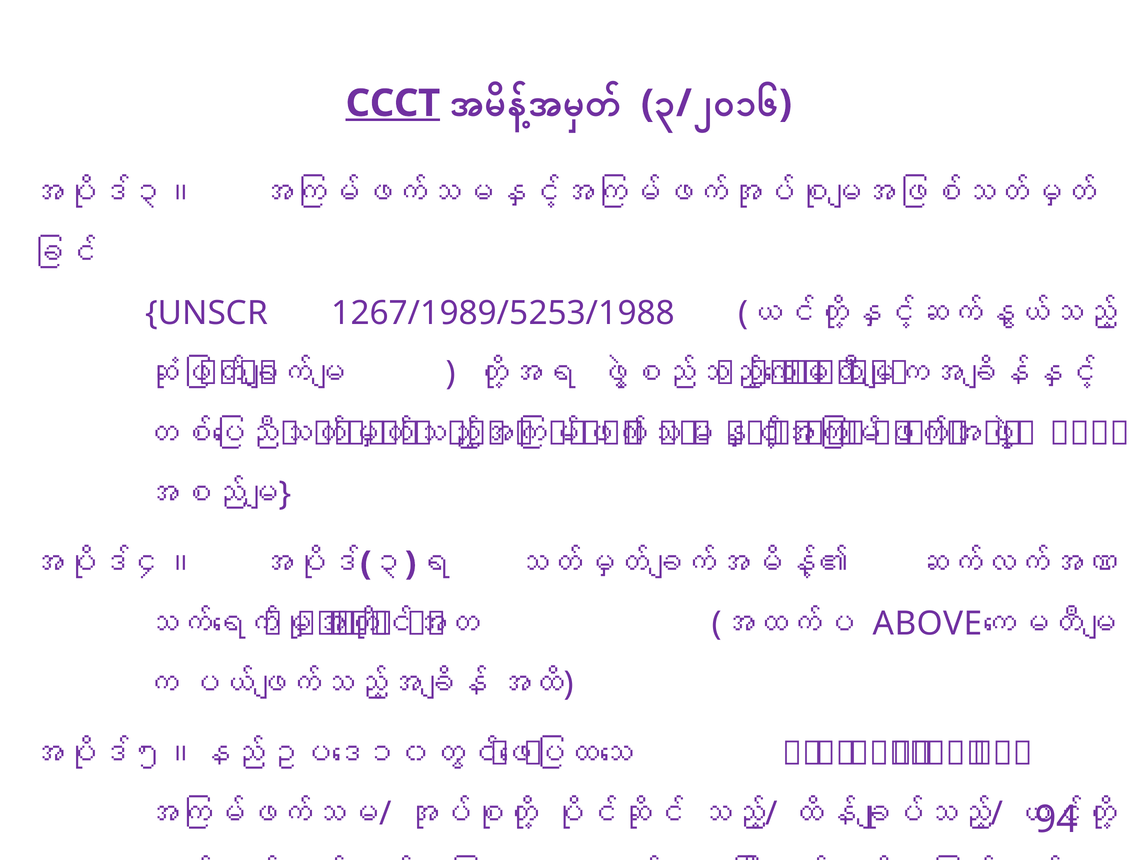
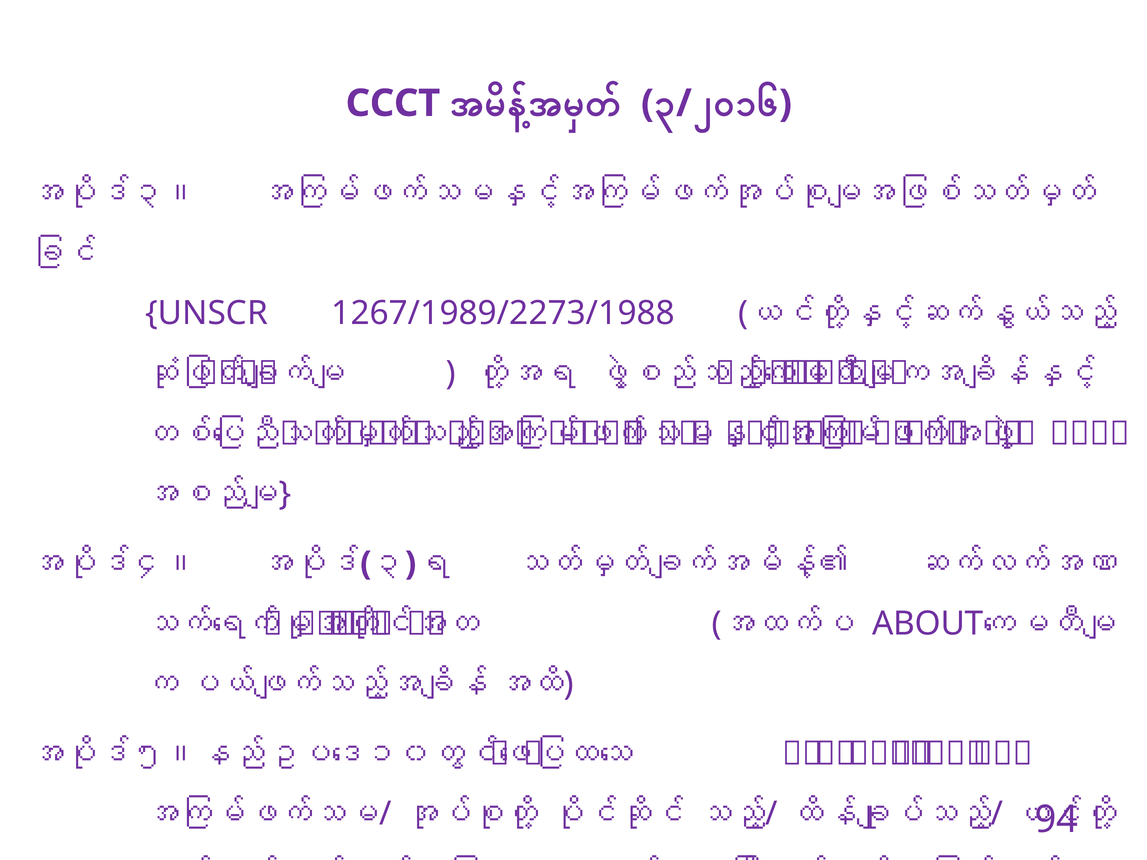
CCCT underline: present -> none (393, 103)
1267/1989/5253/1988: 1267/1989/5253/1988 -> 1267/1989/2273/1988 (503, 313)
ABOVE: ABOVE -> ABOUT (928, 624)
